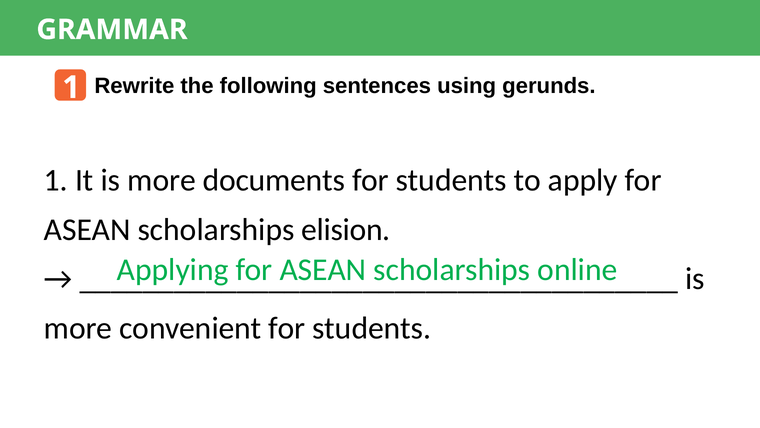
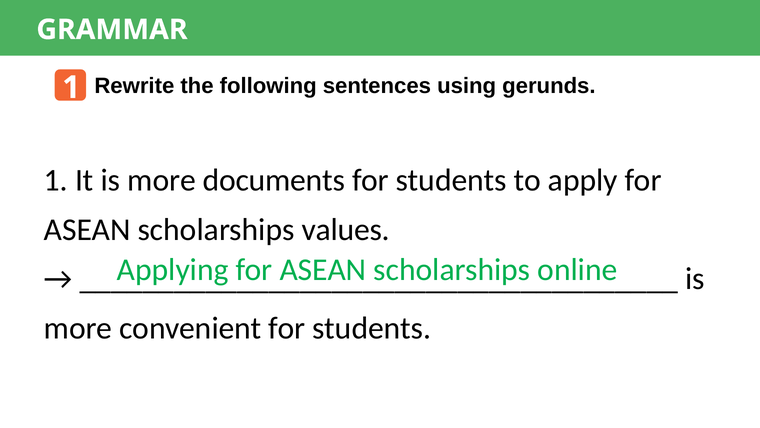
elision: elision -> values (346, 229)
